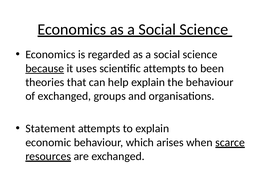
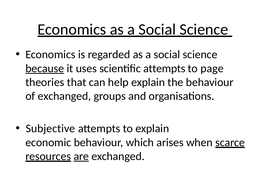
been: been -> page (212, 69)
Statement: Statement -> Subjective (50, 129)
are underline: none -> present (81, 157)
